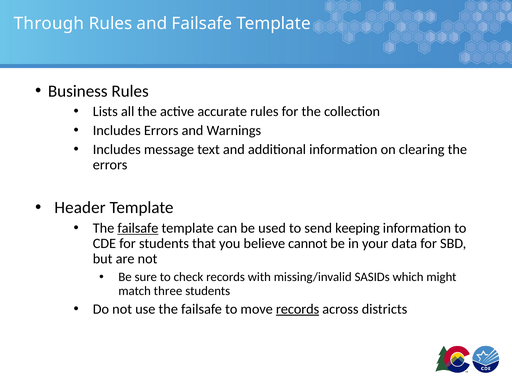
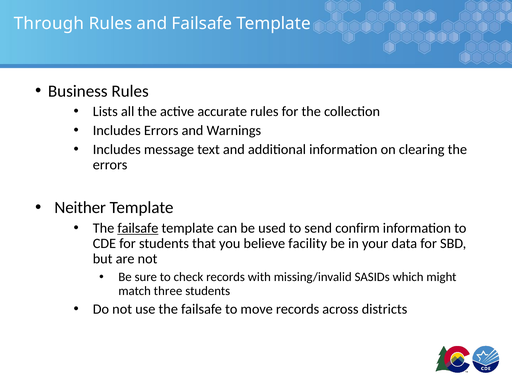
Header: Header -> Neither (80, 208)
keeping: keeping -> confirm (357, 228)
cannot: cannot -> facility (308, 244)
records underline: present -> none (298, 309)
